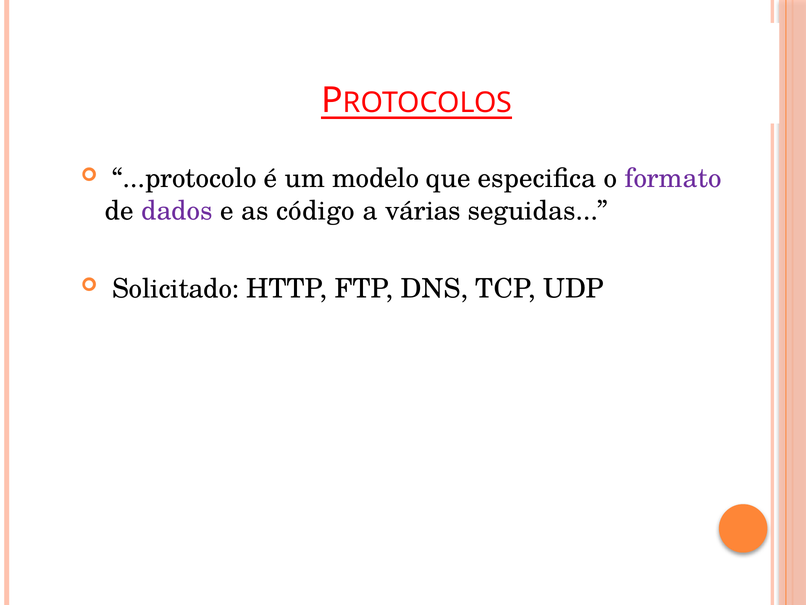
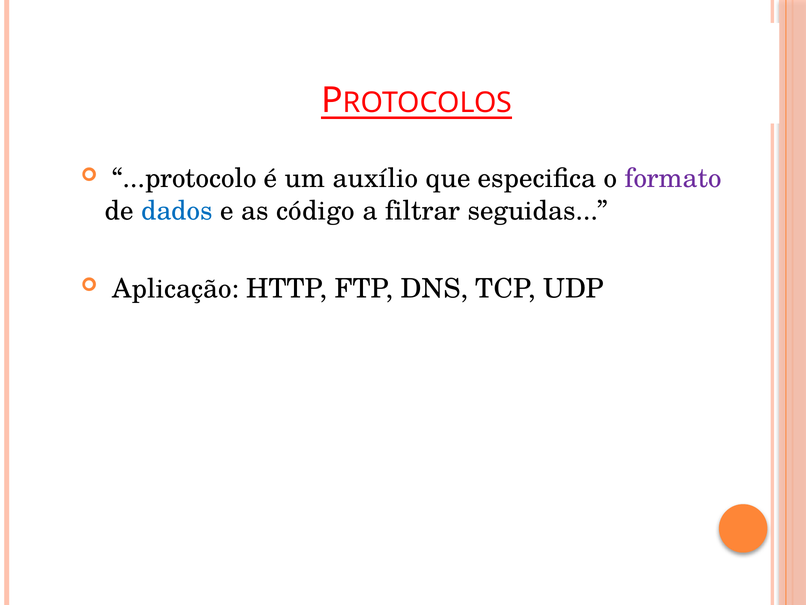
modelo: modelo -> auxílio (375, 178)
dados colour: purple -> blue (177, 211)
várias: várias -> filtrar (423, 211)
Solicitado: Solicitado -> Aplicação (176, 289)
